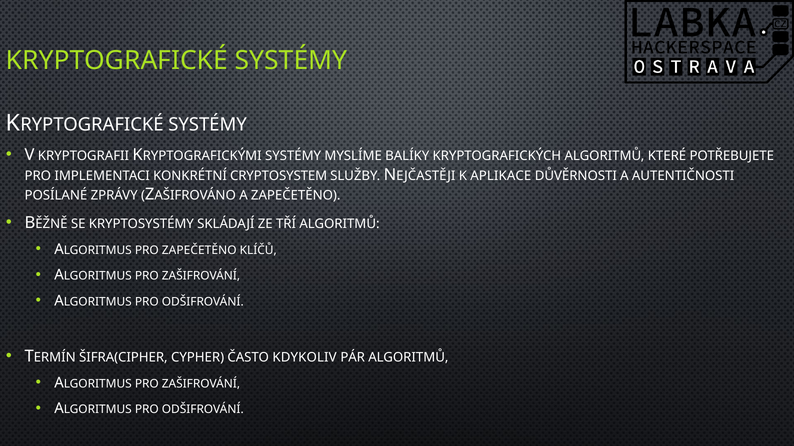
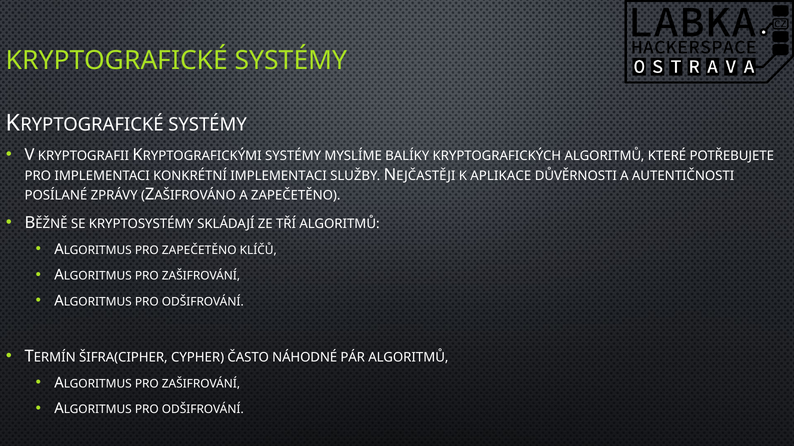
KONKRÉTNÍ CRYPTOSYSTEM: CRYPTOSYSTEM -> IMPLEMENTACI (279, 176)
KDYKOLIV: KDYKOLIV -> NÁHODNÉ (305, 358)
